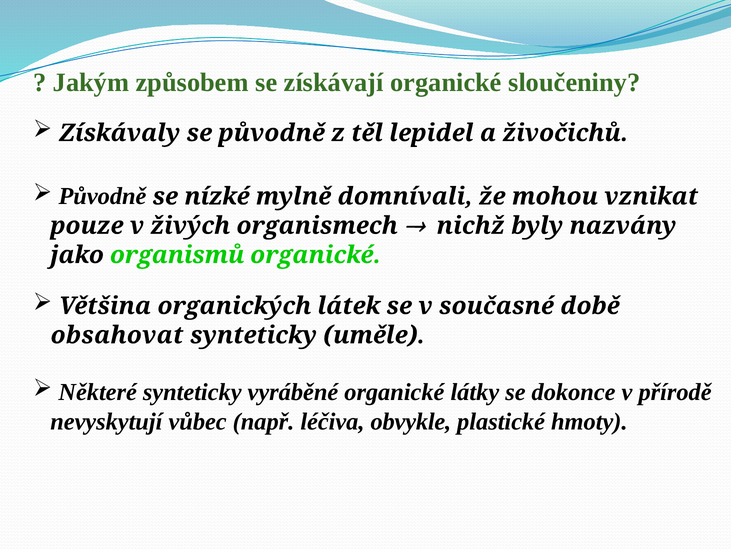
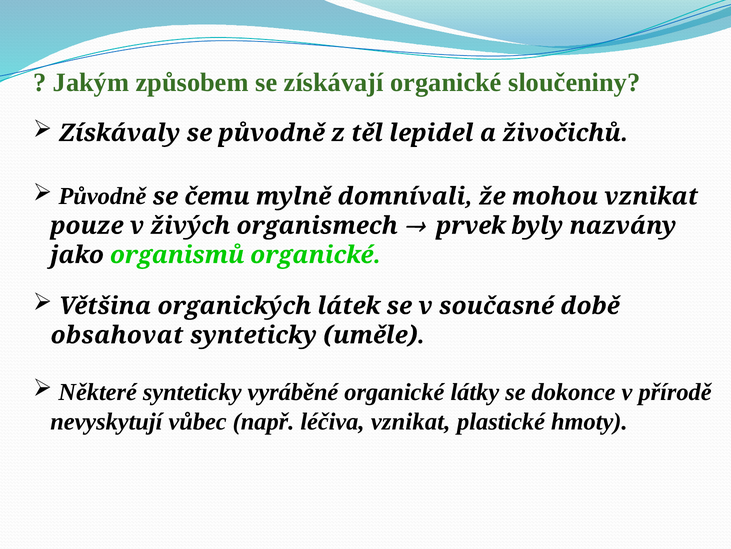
nízké: nízké -> čemu (217, 196)
nichž: nichž -> prvek (471, 225)
léčiva obvykle: obvykle -> vznikat (411, 421)
